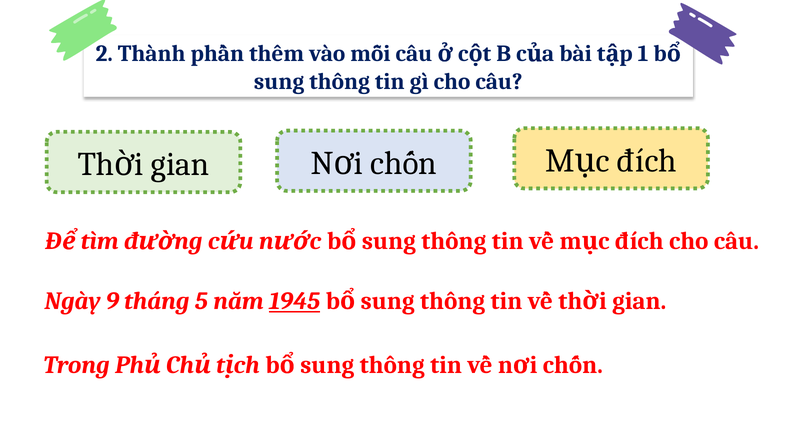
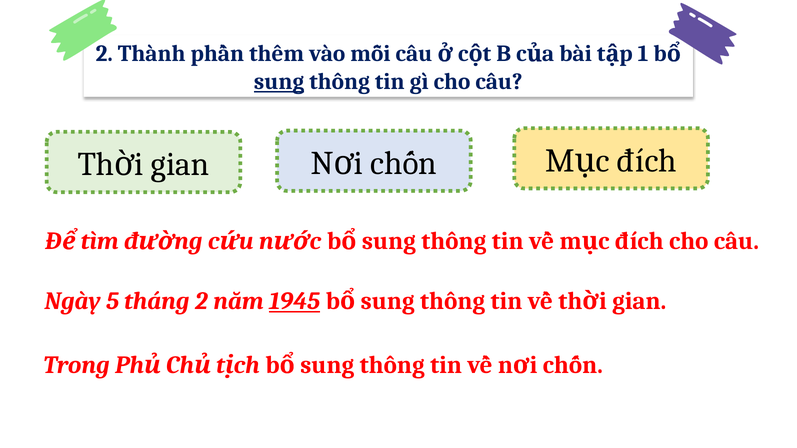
sung underline: none -> present (279, 82)
9: 9 -> 5 (113, 301)
tháng 5: 5 -> 2 (201, 301)
